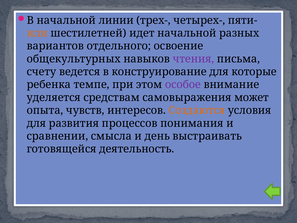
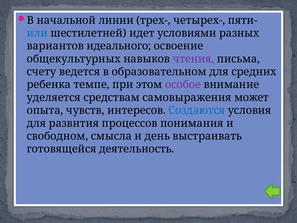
или colour: orange -> blue (37, 33)
идет начальной: начальной -> условиями (187, 33)
отдельного: отдельного -> идеального (119, 46)
конструирование: конструирование -> образовательном (159, 72)
которые: которые -> средних (254, 72)
Создаются colour: orange -> blue (197, 110)
сравнении: сравнении -> свободном (57, 136)
